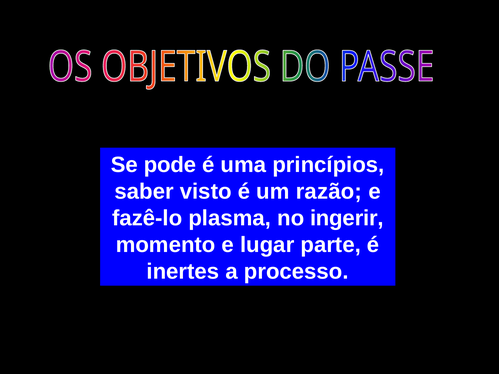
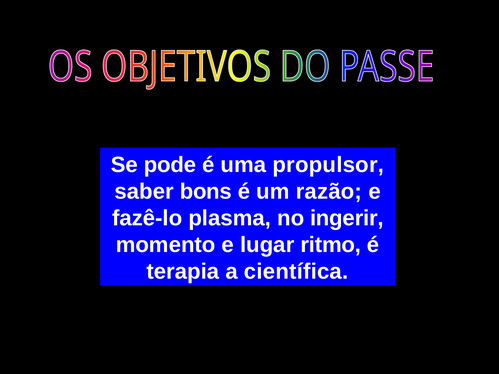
princípios: princípios -> propulsor (328, 165)
visto: visto -> bons (206, 192)
parte: parte -> ritmo (331, 245)
inertes: inertes -> terapia (183, 272)
processo: processo -> científica (296, 272)
